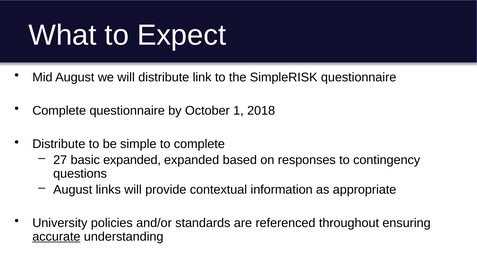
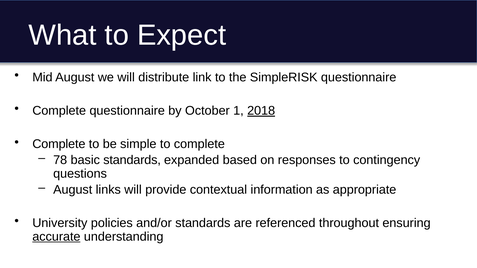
2018 underline: none -> present (261, 111)
Distribute: Distribute -> Complete (59, 144)
27: 27 -> 78 (60, 160)
basic expanded: expanded -> standards (132, 160)
